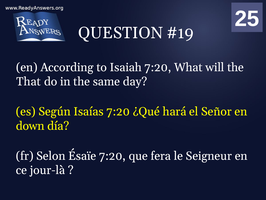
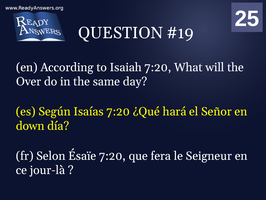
That: That -> Over (29, 81)
